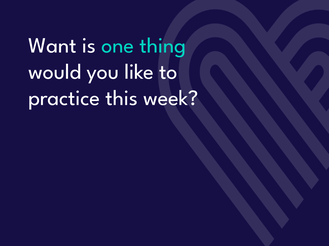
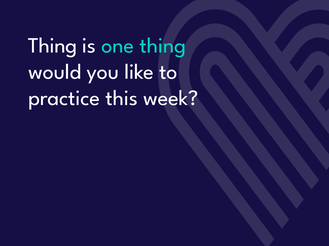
Want: Want -> Thing (52, 45)
